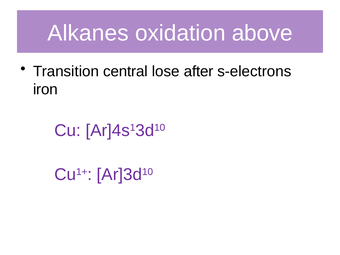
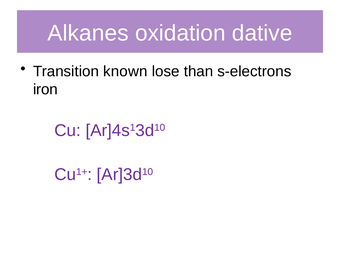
above: above -> dative (262, 33)
central: central -> known (125, 71)
after: after -> than (199, 71)
